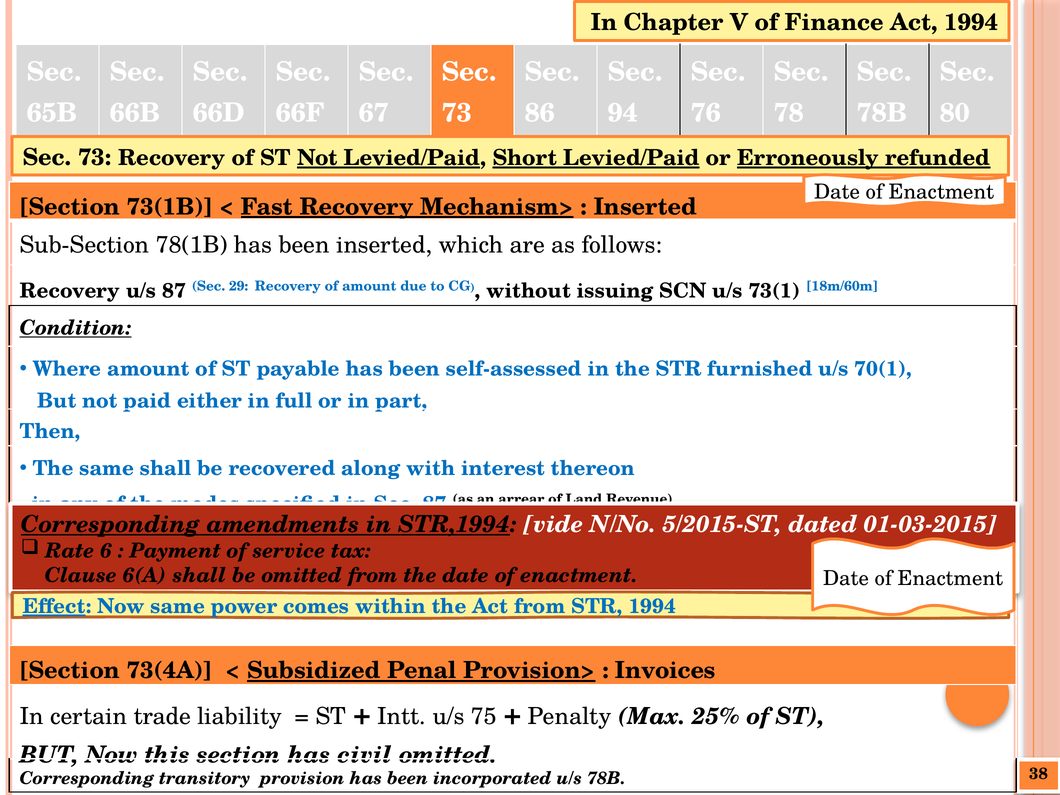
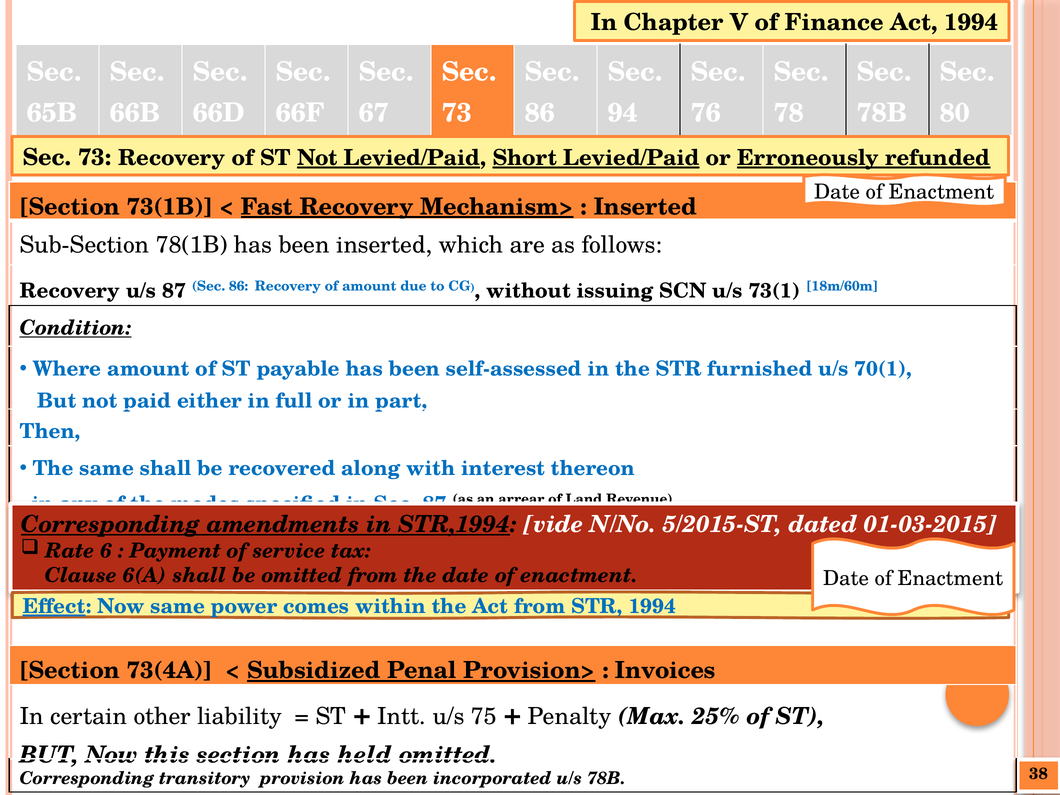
87 Sec 29: 29 -> 86 (239, 286)
trade: trade -> other (162, 717)
civil: civil -> held (365, 755)
